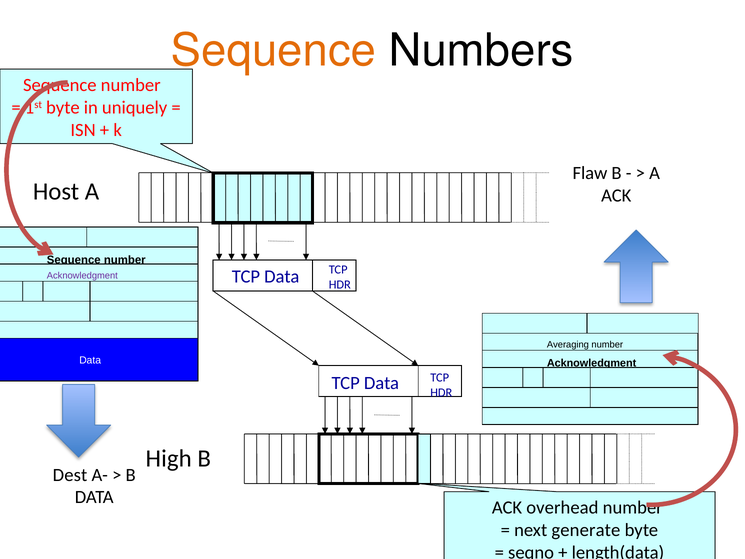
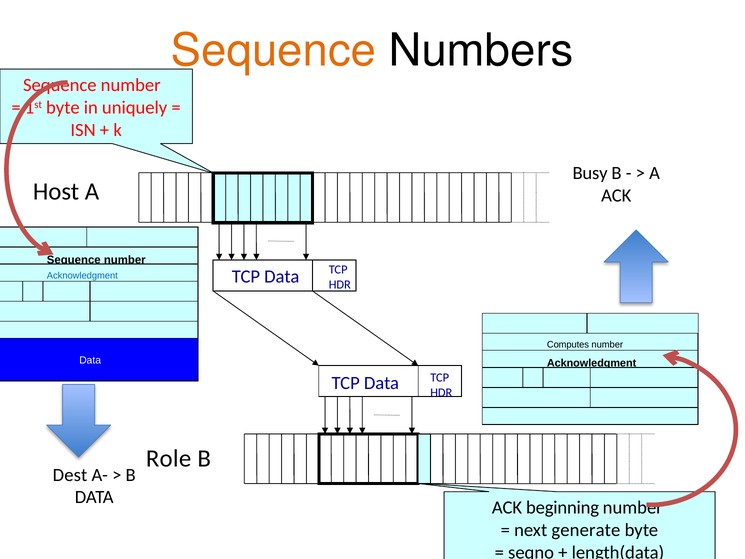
Flaw: Flaw -> Busy (590, 173)
Acknowledgment colour: purple -> blue (82, 276)
Averaging: Averaging -> Computes (568, 345)
High: High -> Role (169, 458)
overhead: overhead -> beginning (563, 508)
